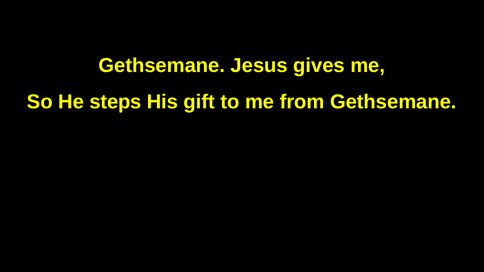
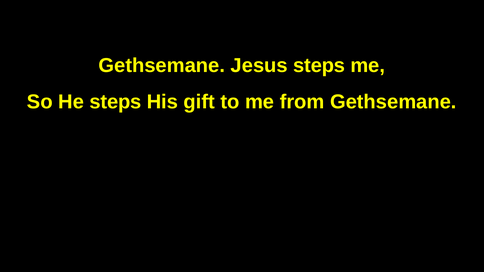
Jesus gives: gives -> steps (319, 66)
